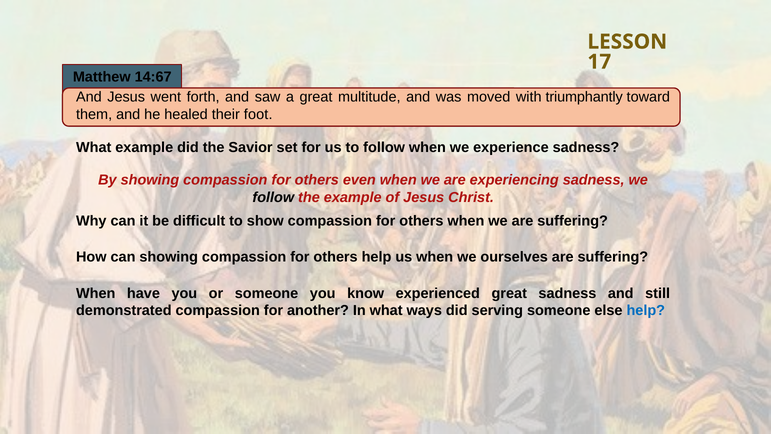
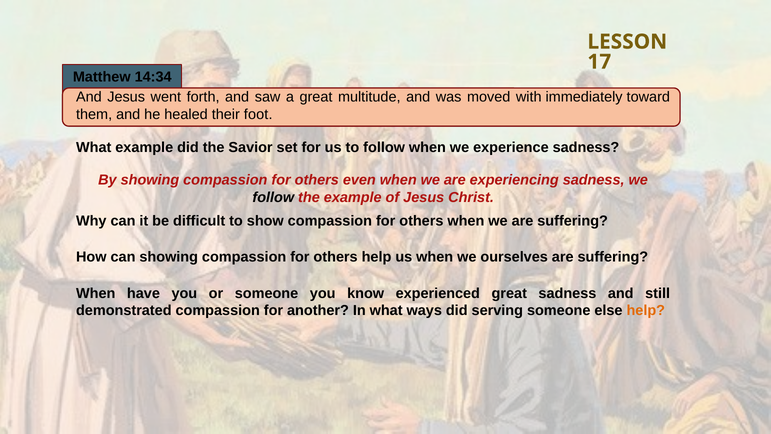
14:67: 14:67 -> 14:34 (153, 77)
triumphantly: triumphantly -> immediately (584, 97)
help colour: blue -> orange (646, 310)
